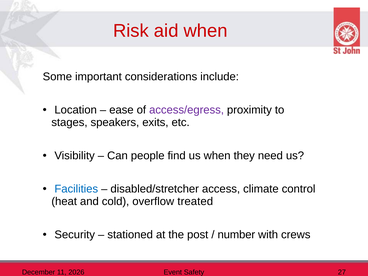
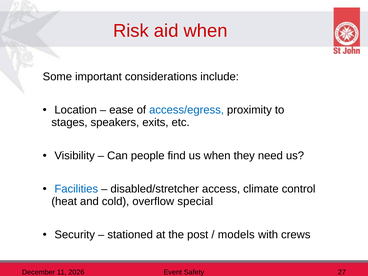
access/egress colour: purple -> blue (187, 110)
treated: treated -> special (195, 201)
number: number -> models (236, 235)
